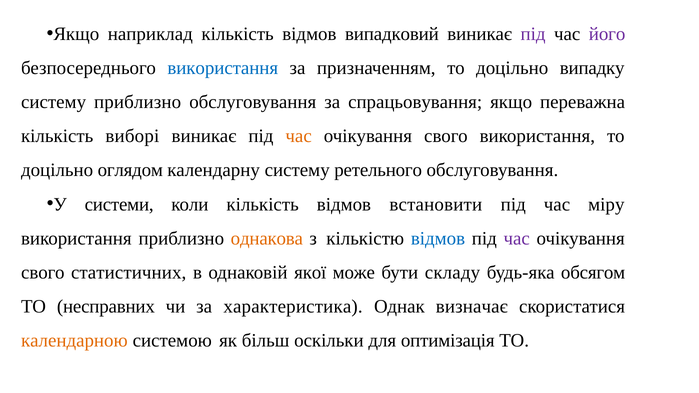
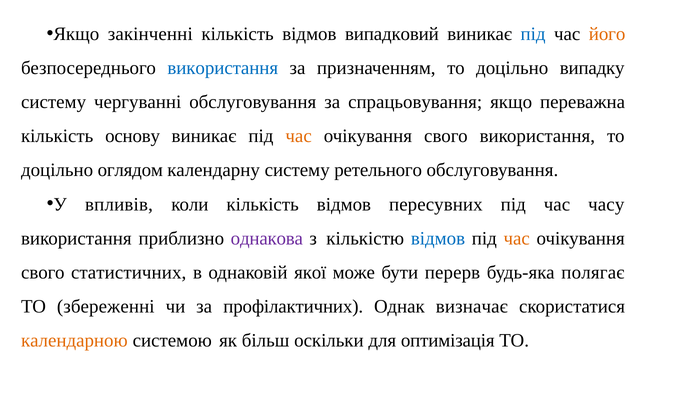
наприклад: наприклад -> закінченні (150, 34)
під colour: purple -> blue (533, 34)
його colour: purple -> orange (607, 34)
систему приблизно: приблизно -> чергуванні (138, 102)
виборі: виборі -> основу (133, 136)
системи: системи -> впливів (119, 204)
встановити: встановити -> пересувних (436, 204)
міру: міру -> часу (606, 204)
однакова colour: orange -> purple (267, 238)
час colour: purple -> orange (517, 238)
складу: складу -> перерв (453, 272)
обсягом: обсягом -> полягає (593, 272)
несправних: несправних -> збереженні (106, 307)
характеристика: характеристика -> профілактичних (293, 307)
